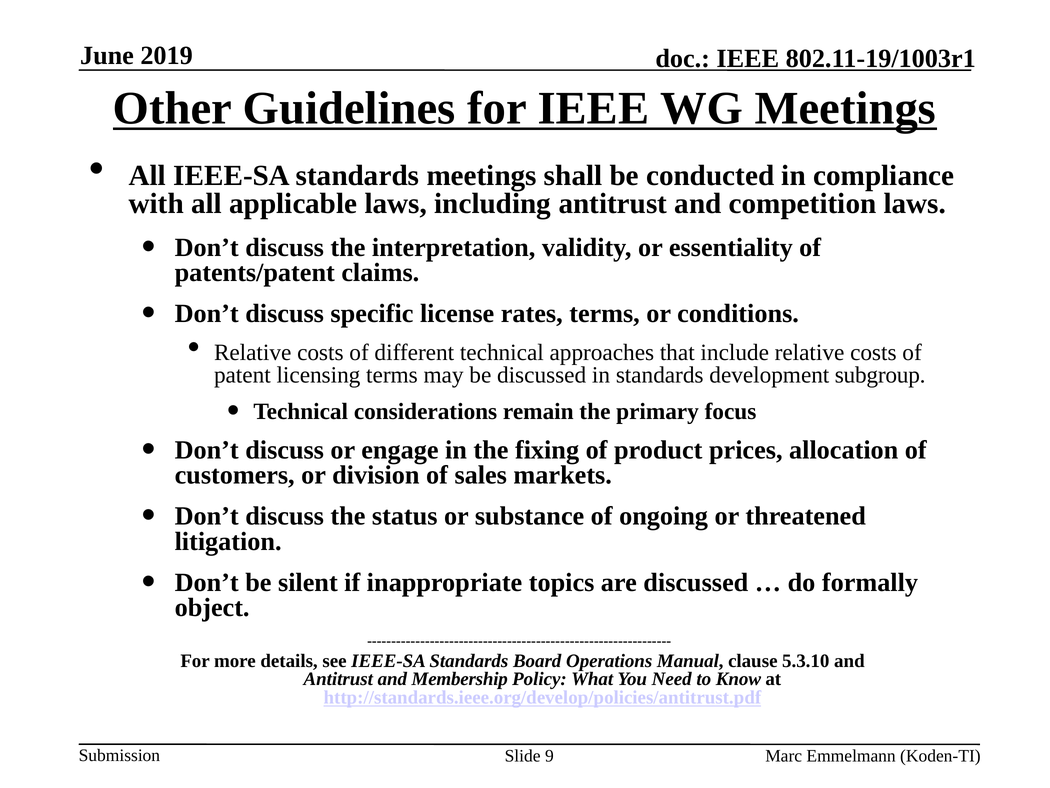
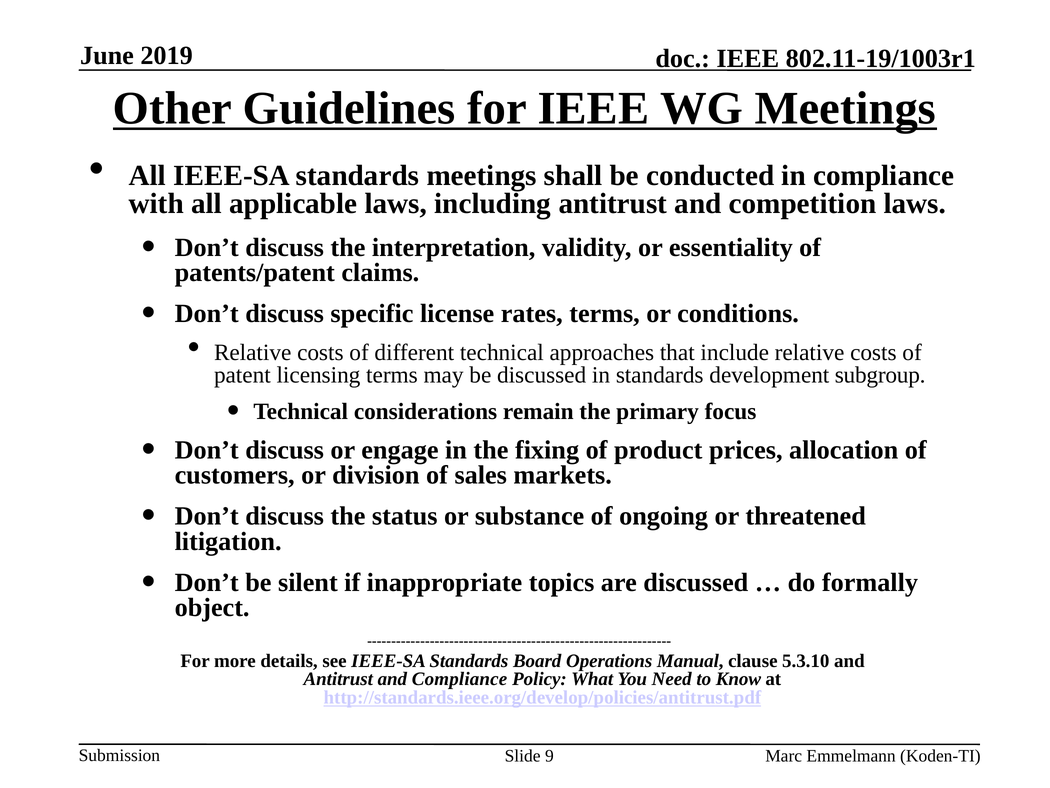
and Membership: Membership -> Compliance (460, 679)
